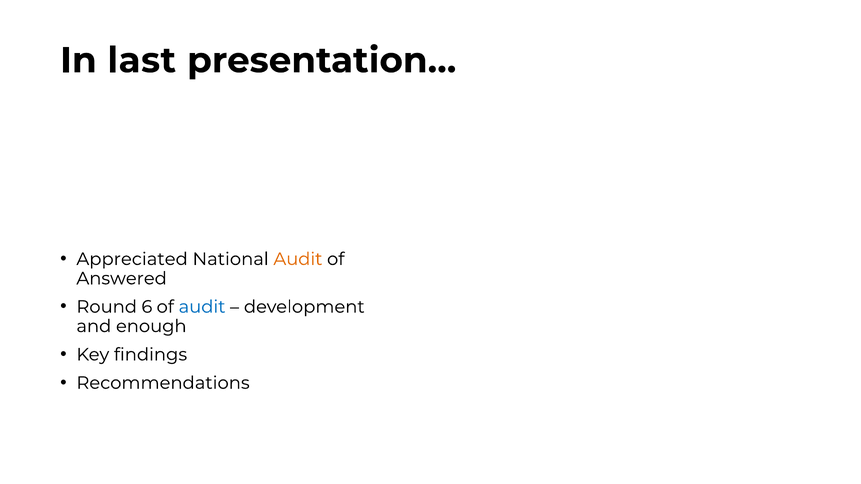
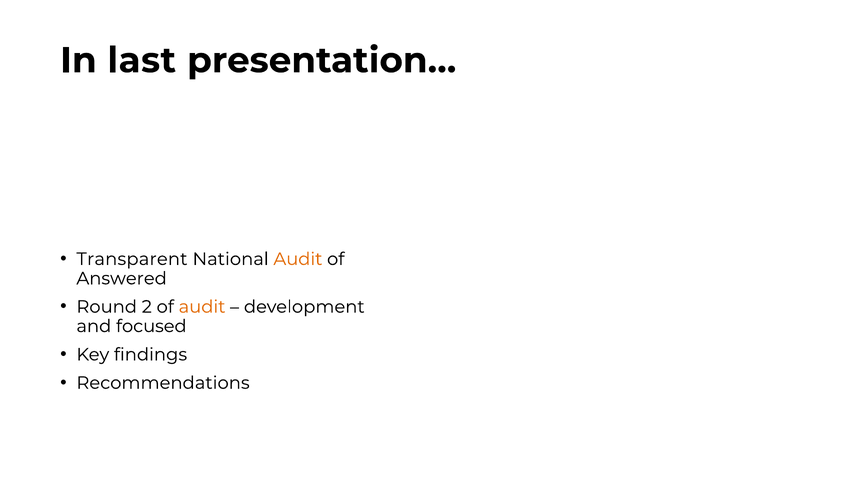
Appreciated: Appreciated -> Transparent (132, 259)
6: 6 -> 2 (147, 307)
audit colour: blue -> orange (202, 307)
enough: enough -> focused (151, 326)
